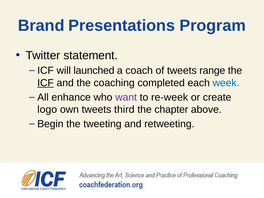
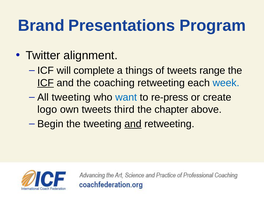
statement: statement -> alignment (91, 55)
launched: launched -> complete (94, 71)
coach: coach -> things (139, 71)
coaching completed: completed -> retweeting (161, 83)
All enhance: enhance -> tweeting (71, 97)
want colour: purple -> blue (126, 97)
re-week: re-week -> re-press (170, 97)
and underline: none -> present (133, 124)
